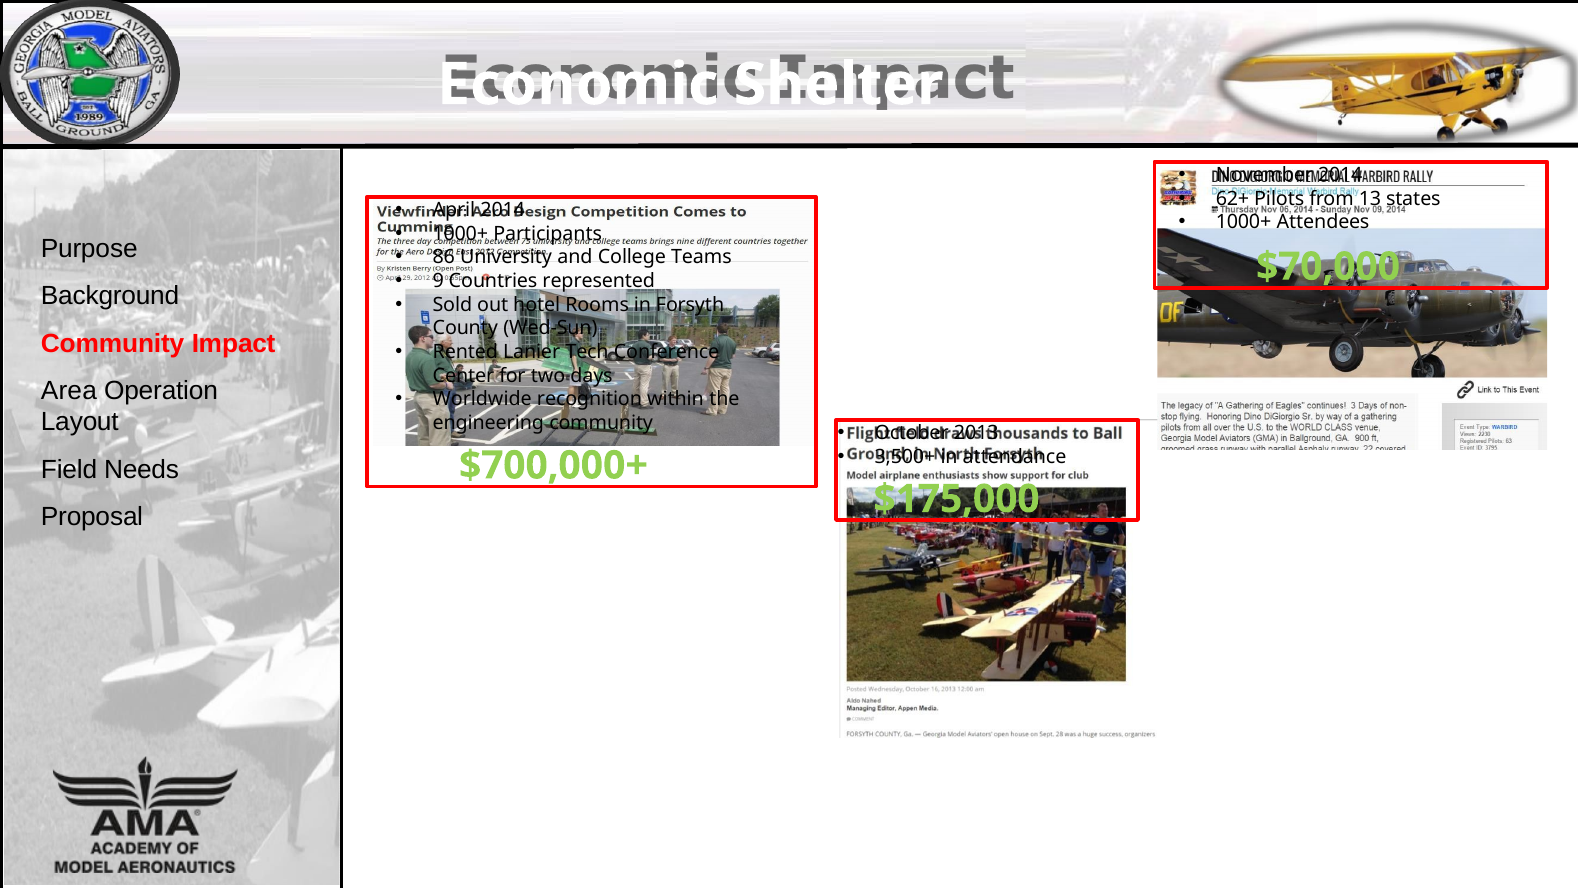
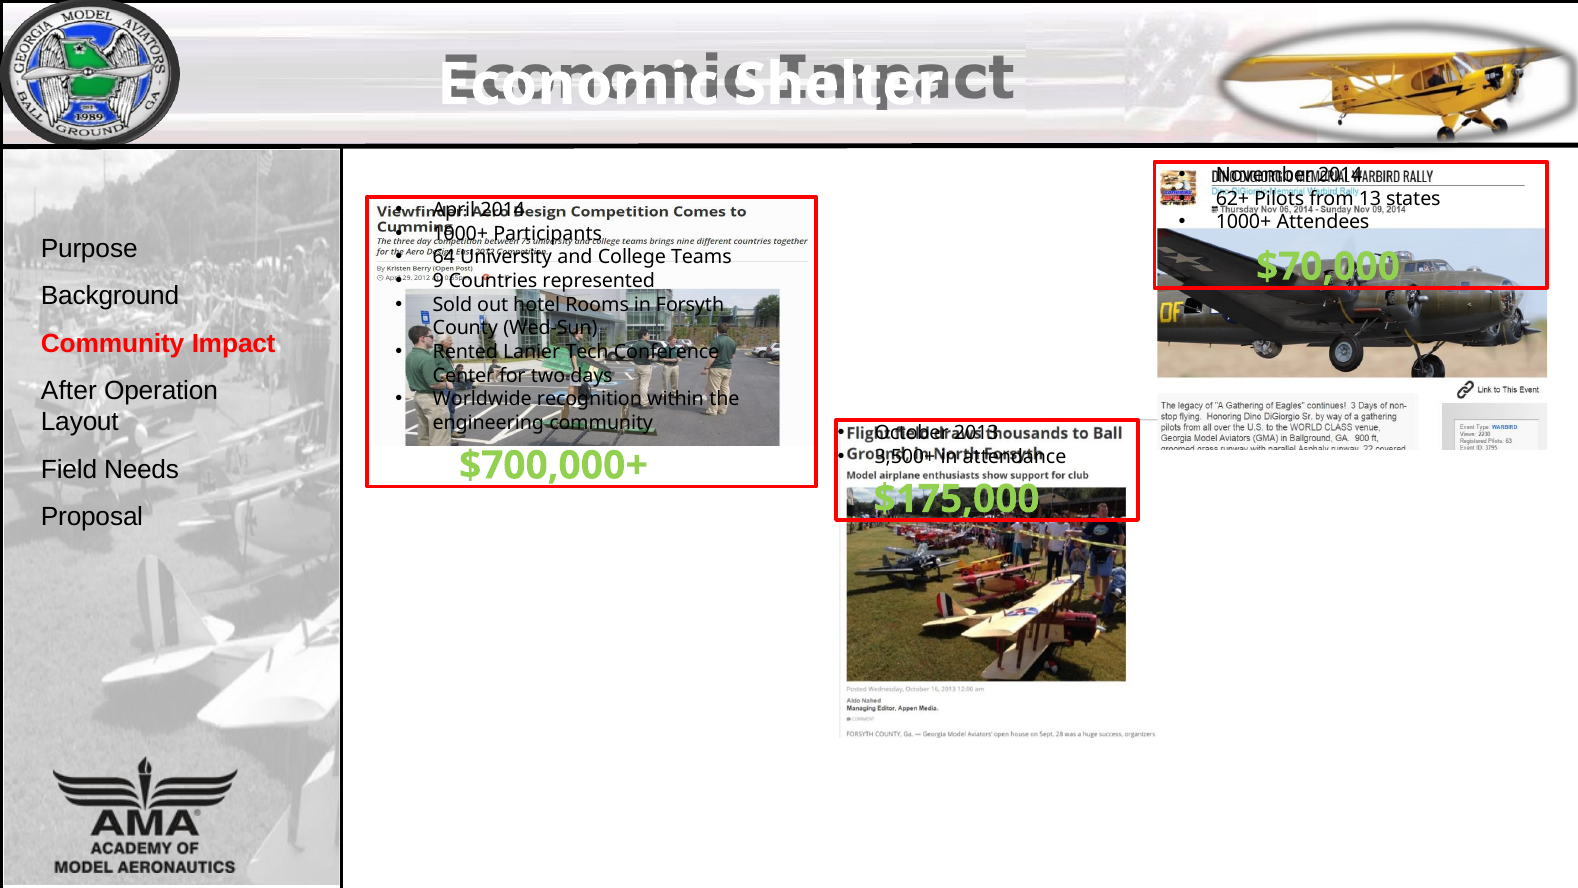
86: 86 -> 64 (444, 257)
Area: Area -> After (69, 391)
